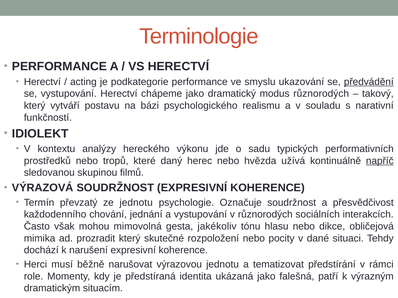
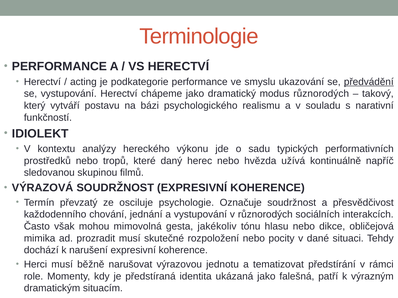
napříč underline: present -> none (380, 161)
ze jednotu: jednotu -> osciluje (136, 203)
prozradit který: který -> musí (130, 239)
